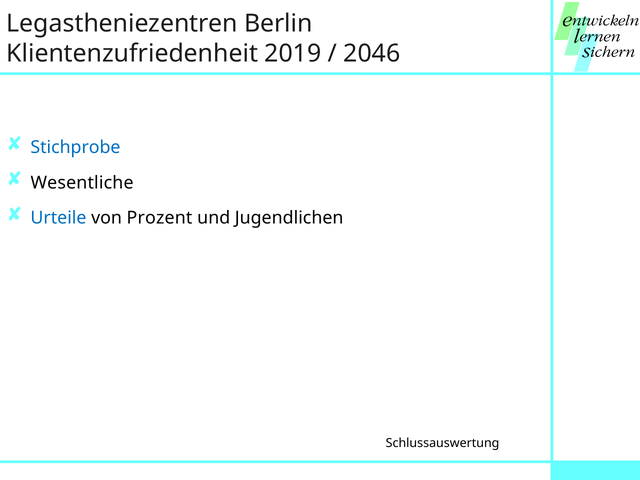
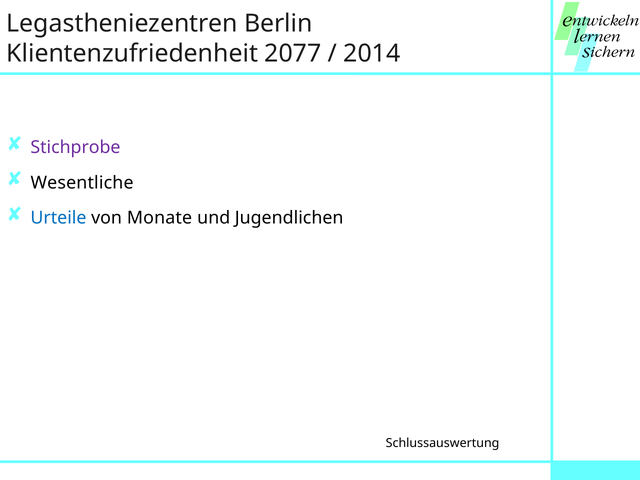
2019: 2019 -> 2077 (293, 53)
2046: 2046 -> 2014 (372, 53)
Stichprobe colour: blue -> purple (75, 147)
Prozent: Prozent -> Monate (159, 218)
